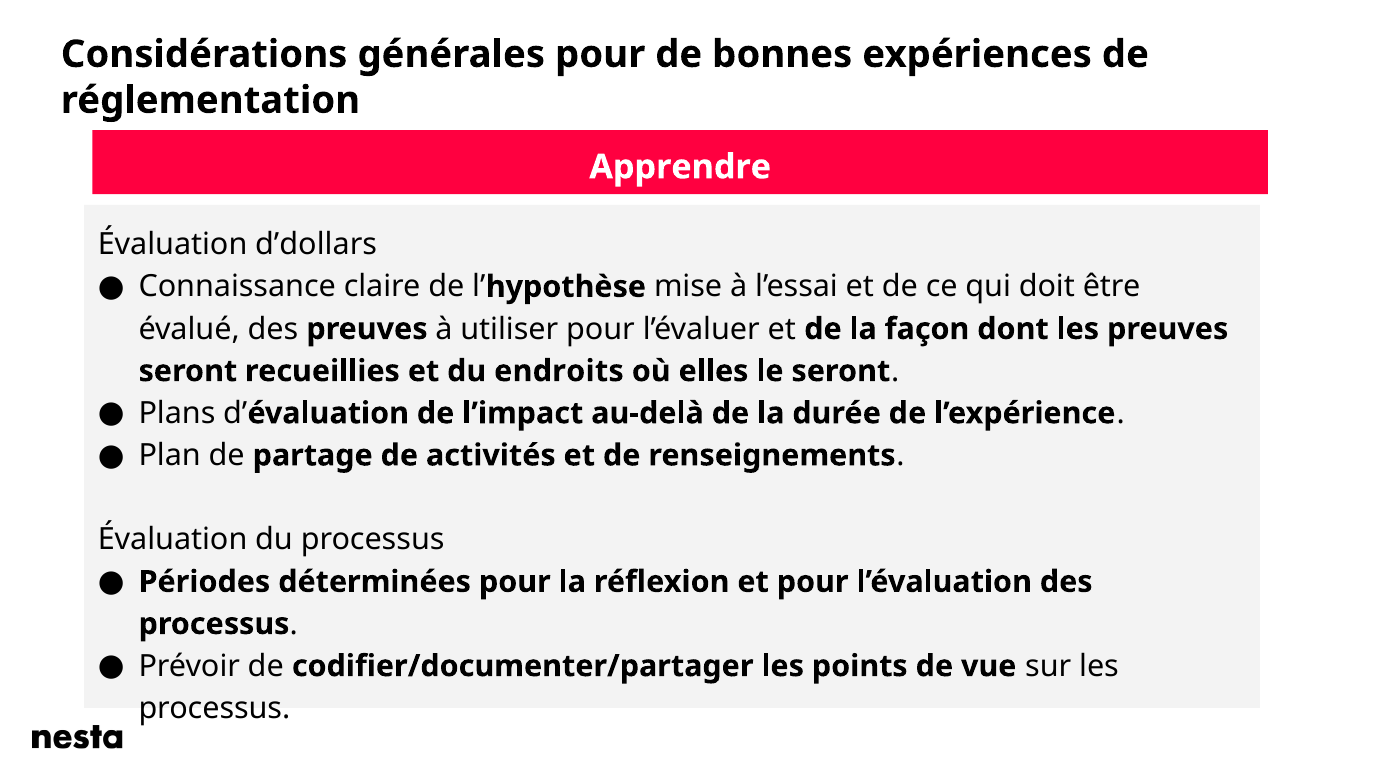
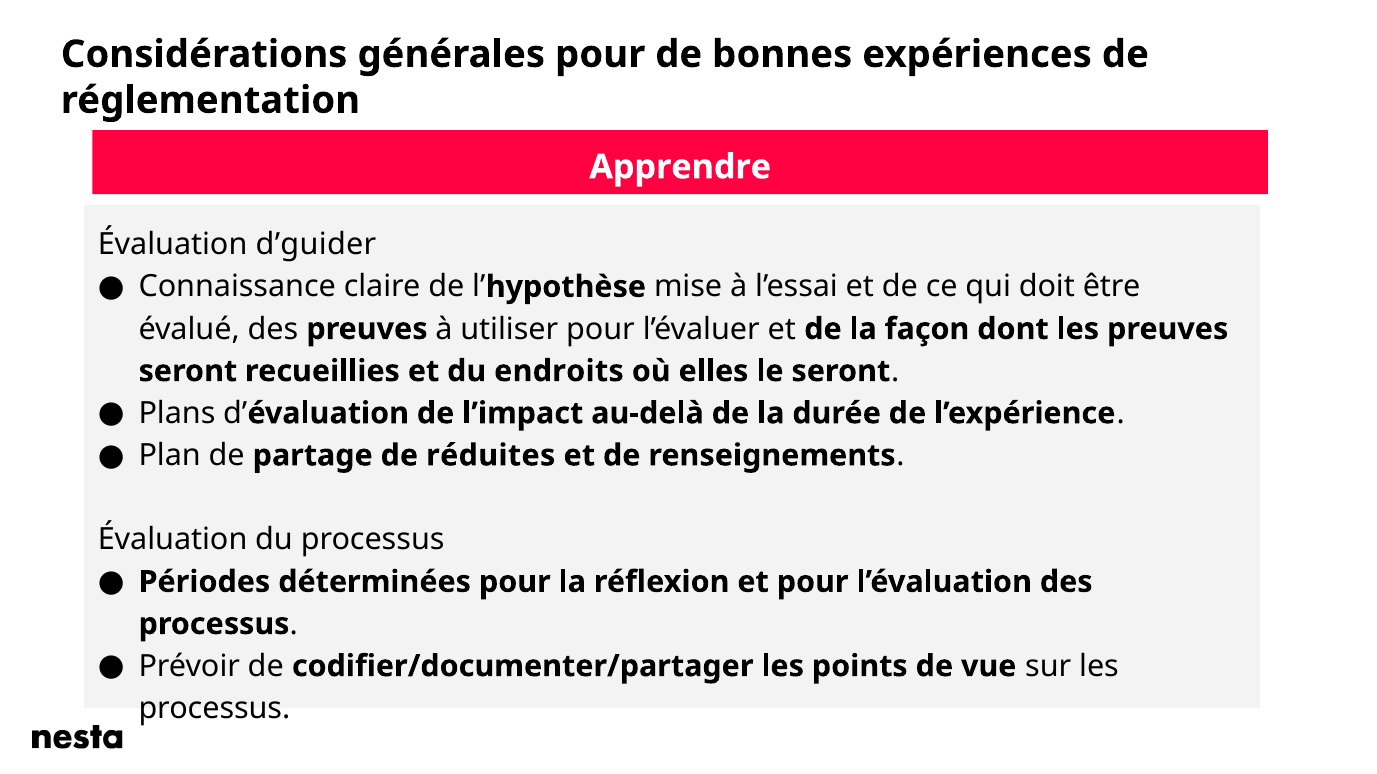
d’dollars: d’dollars -> d’guider (316, 245)
activités: activités -> réduites (491, 456)
